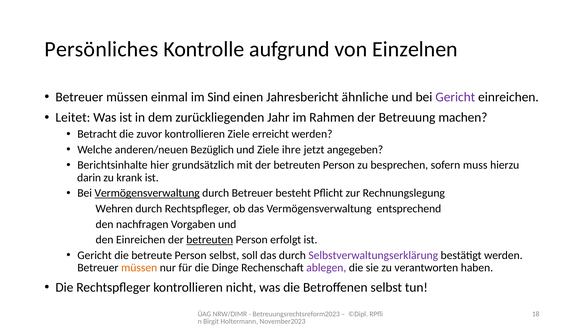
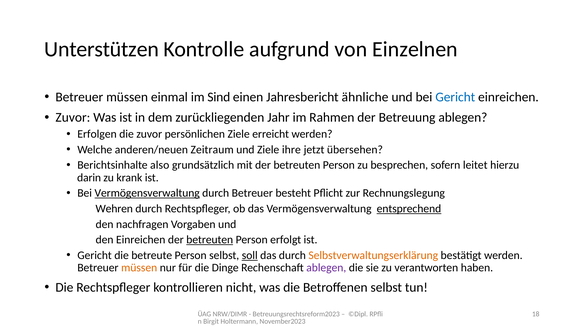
Persönliches: Persönliches -> Unterstützen (102, 49)
Gericht colour: purple -> blue (455, 97)
Leitet: Leitet -> Zuvor (73, 117)
Betreuung machen: machen -> ablegen (463, 117)
Betracht: Betracht -> Erfolgen (97, 134)
zuvor kontrollieren: kontrollieren -> persönlichen (195, 134)
Bezüglich: Bezüglich -> Zeitraum (212, 149)
angegeben: angegeben -> übersehen (355, 149)
hier: hier -> also (160, 165)
muss: muss -> leitet (475, 165)
entsprechend underline: none -> present (409, 208)
soll underline: none -> present (250, 255)
Selbstverwaltungserklärung colour: purple -> orange (373, 255)
